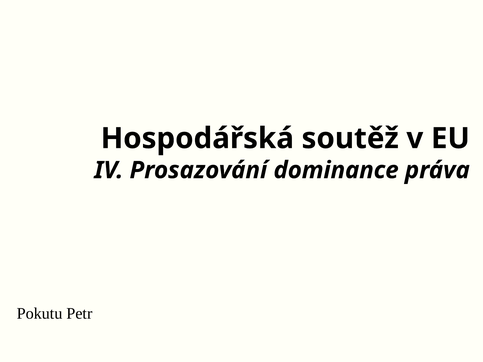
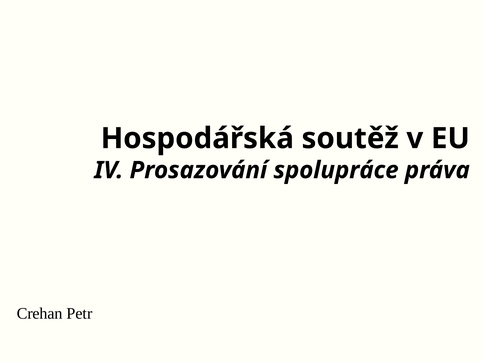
dominance: dominance -> spolupráce (336, 170)
Pokutu: Pokutu -> Crehan (40, 314)
